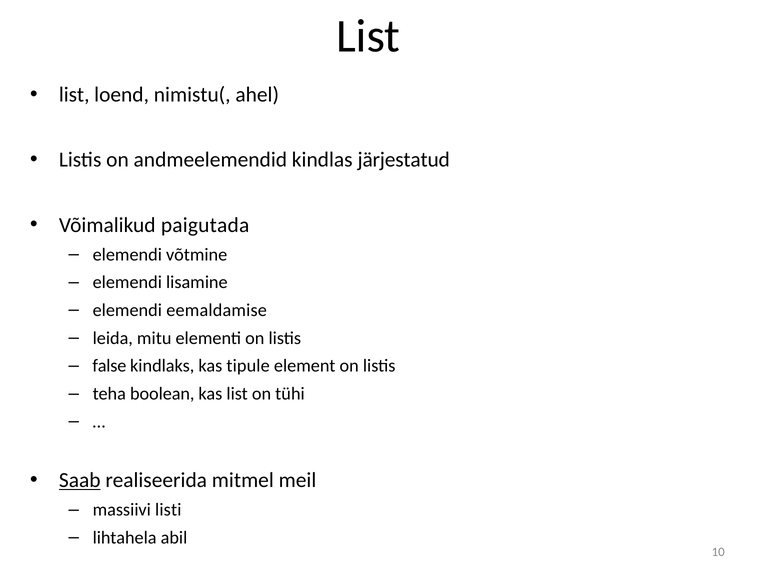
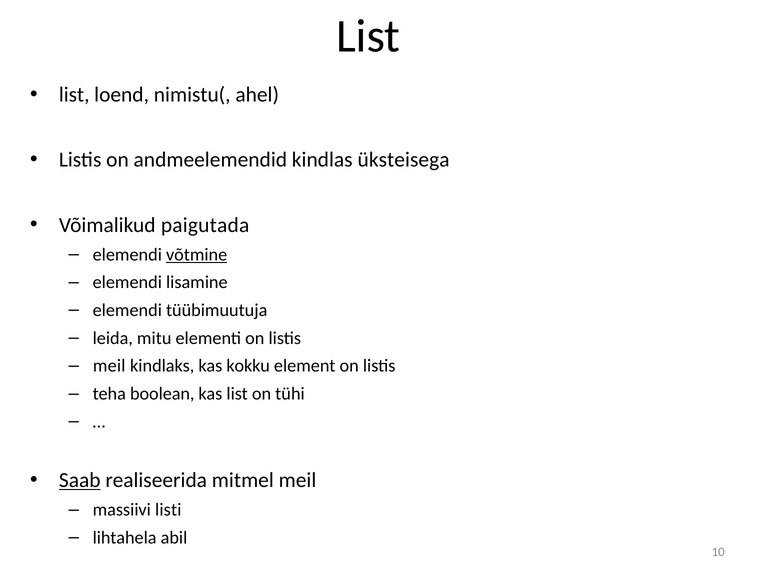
järjestatud: järjestatud -> üksteisega (404, 160)
võtmine underline: none -> present (197, 255)
eemaldamise: eemaldamise -> tüübimuutuja (217, 310)
false: false -> meil (109, 366)
tipule: tipule -> kokku (248, 366)
